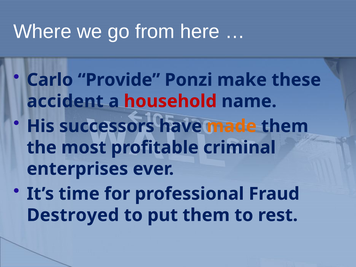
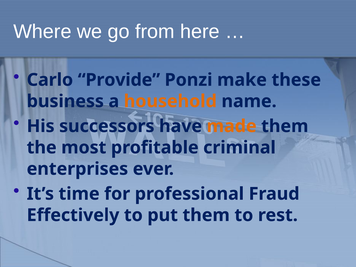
accident: accident -> business (65, 101)
household colour: red -> orange (170, 101)
Destroyed: Destroyed -> Effectively (73, 215)
